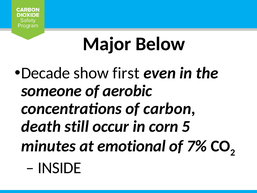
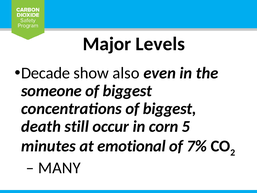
Below: Below -> Levels (160, 44)
first: first -> also (126, 73)
aerobic: aerobic -> biggest (127, 91)
concentrations of carbon: carbon -> biggest (170, 109)
INSIDE: INSIDE -> MANY (59, 168)
